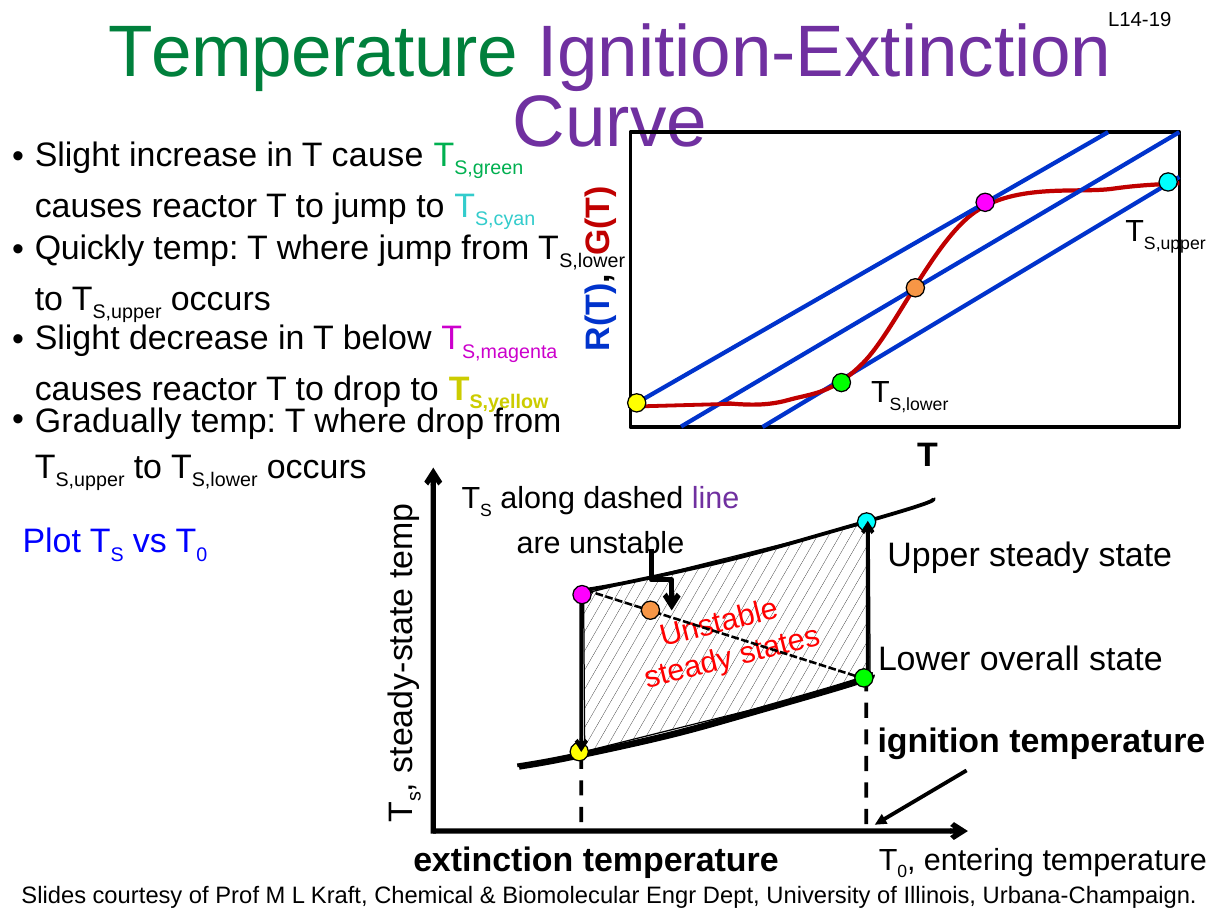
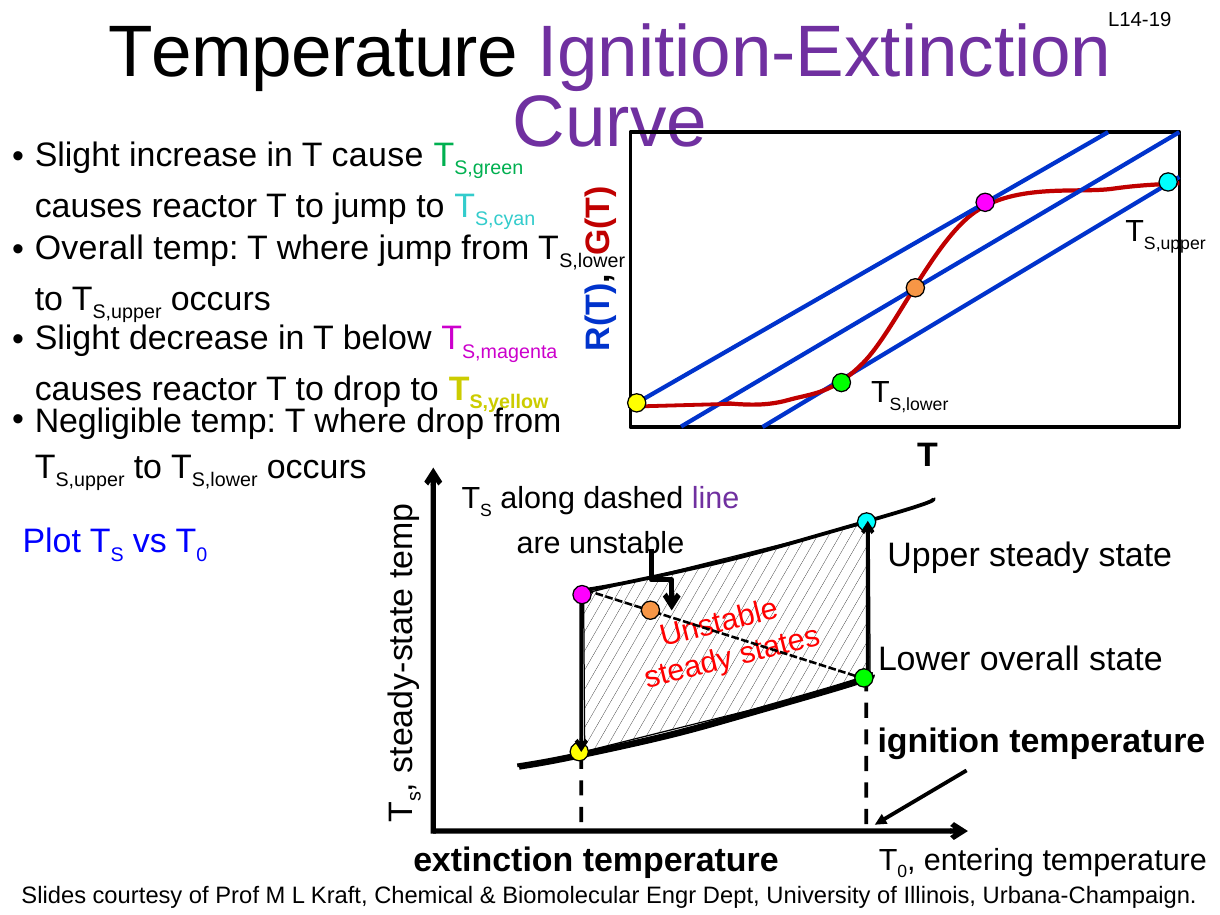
Temperature colour: green -> black (313, 52)
Quickly: Quickly -> Overall (89, 248)
Gradually: Gradually -> Negligible (108, 422)
